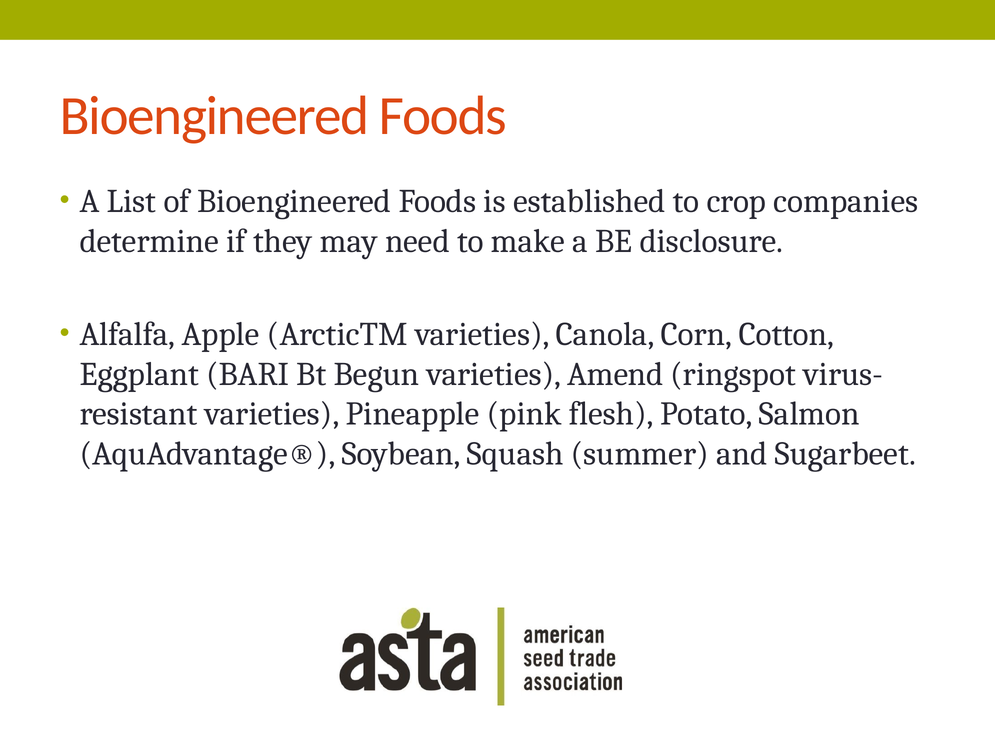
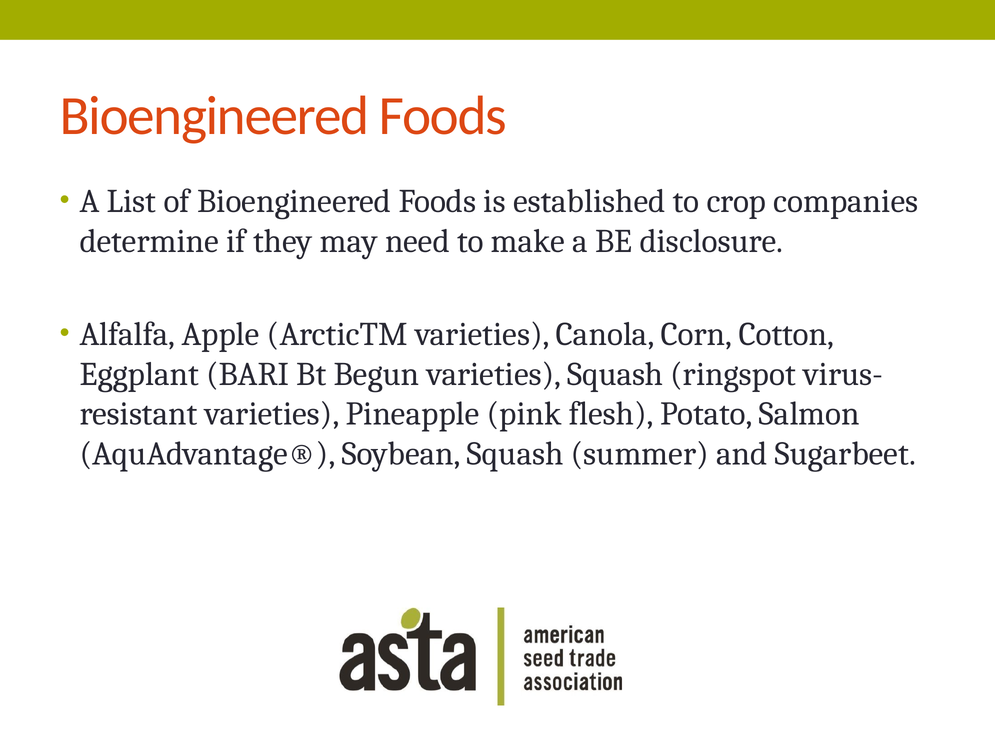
varieties Amend: Amend -> Squash (615, 374)
